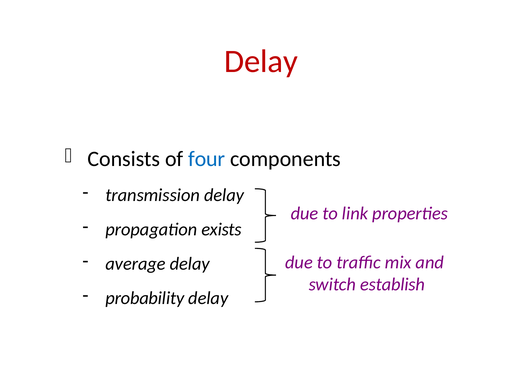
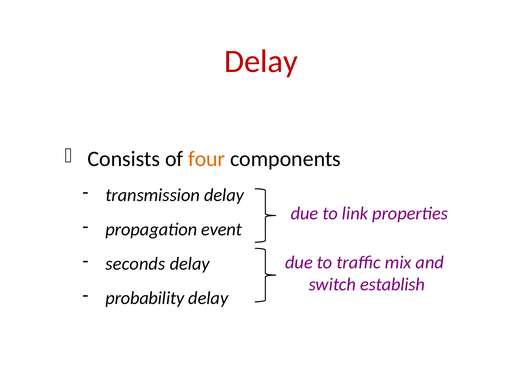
four colour: blue -> orange (207, 159)
exists: exists -> event (222, 229)
average: average -> seconds (135, 263)
